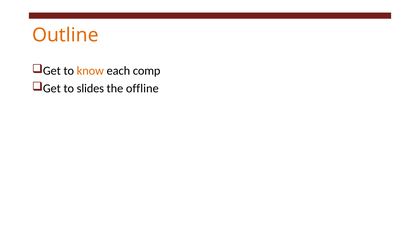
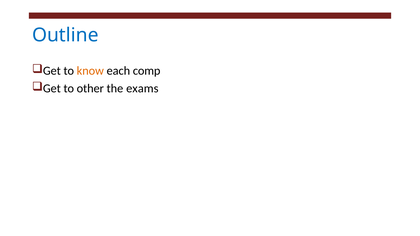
Outline colour: orange -> blue (65, 35)
slides: slides -> other (90, 89)
offline: offline -> exams (142, 89)
